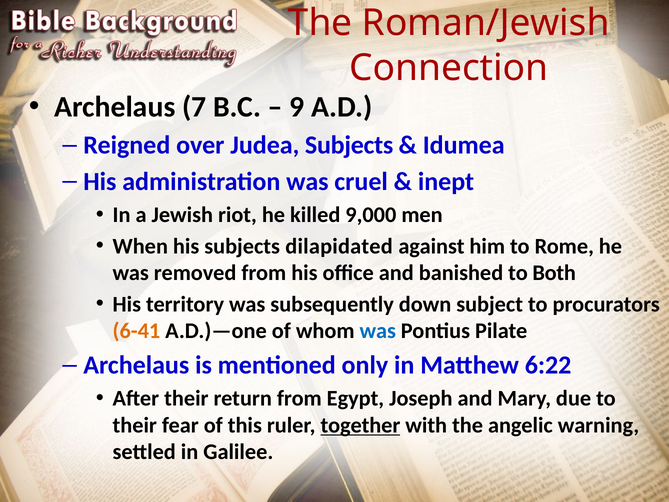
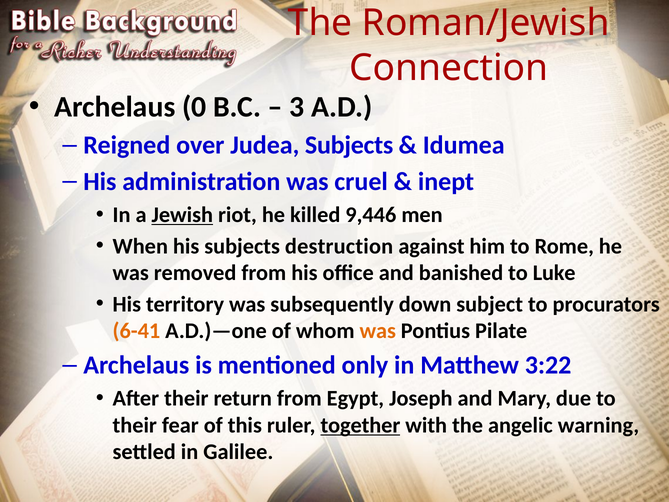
7: 7 -> 0 (194, 107)
9: 9 -> 3 (297, 107)
Jewish underline: none -> present (182, 215)
9,000: 9,000 -> 9,446 (371, 215)
dilapidated: dilapidated -> destruction (339, 246)
Both: Both -> Luke (554, 273)
was colour: blue -> orange (378, 331)
6:22: 6:22 -> 3:22 (548, 365)
